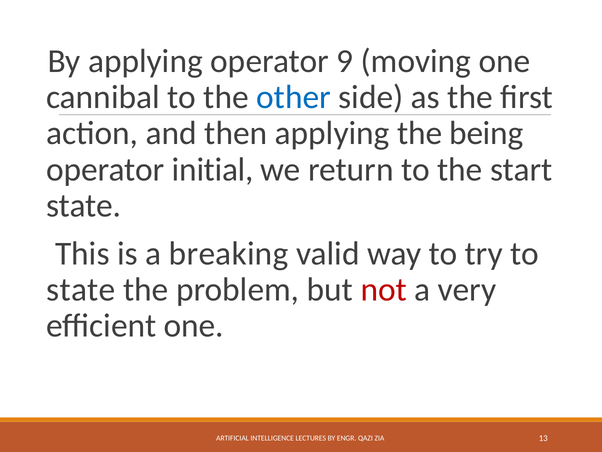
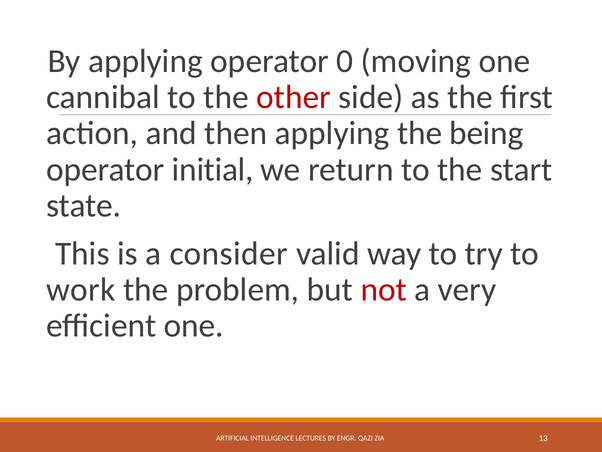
9: 9 -> 0 (345, 61)
other colour: blue -> red (294, 97)
breaking: breaking -> consider (229, 253)
state: state -> work (81, 289)
